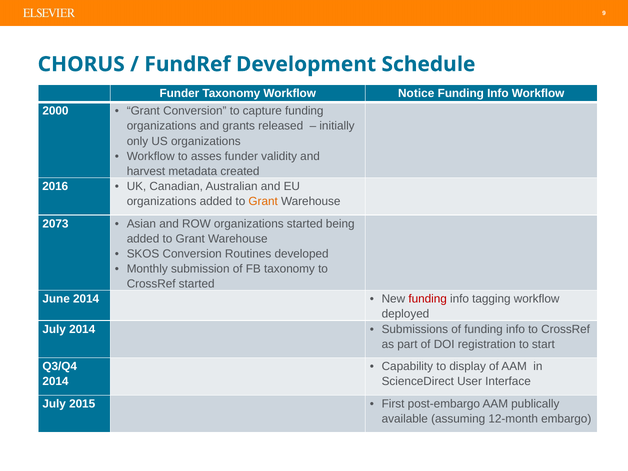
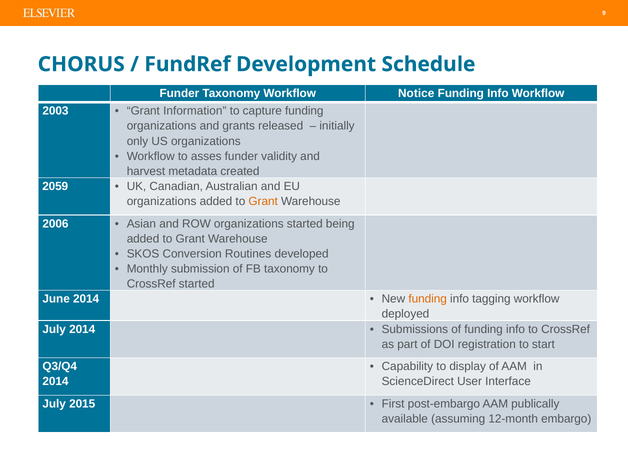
2000: 2000 -> 2003 (55, 111)
Grant Conversion: Conversion -> Information (195, 111)
2016: 2016 -> 2059 (55, 186)
2073: 2073 -> 2006 (55, 224)
funding colour: red -> orange (428, 299)
